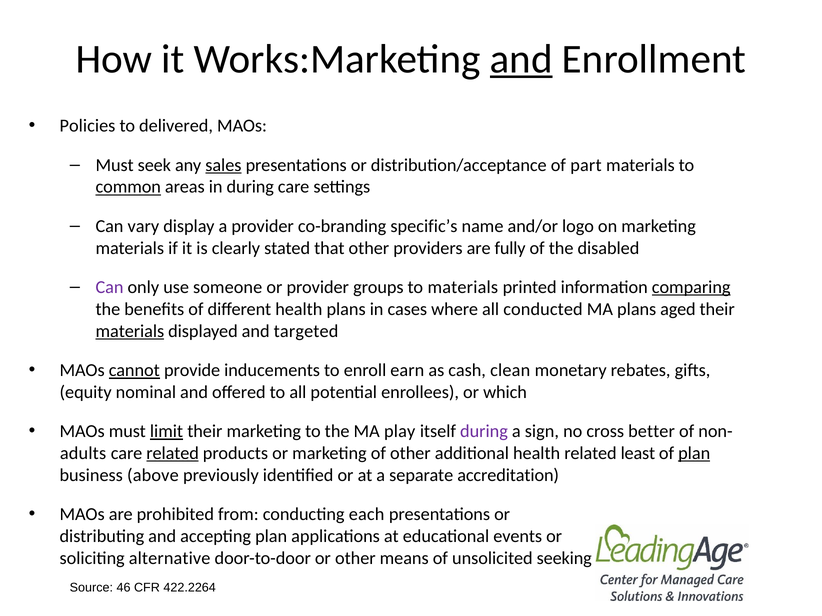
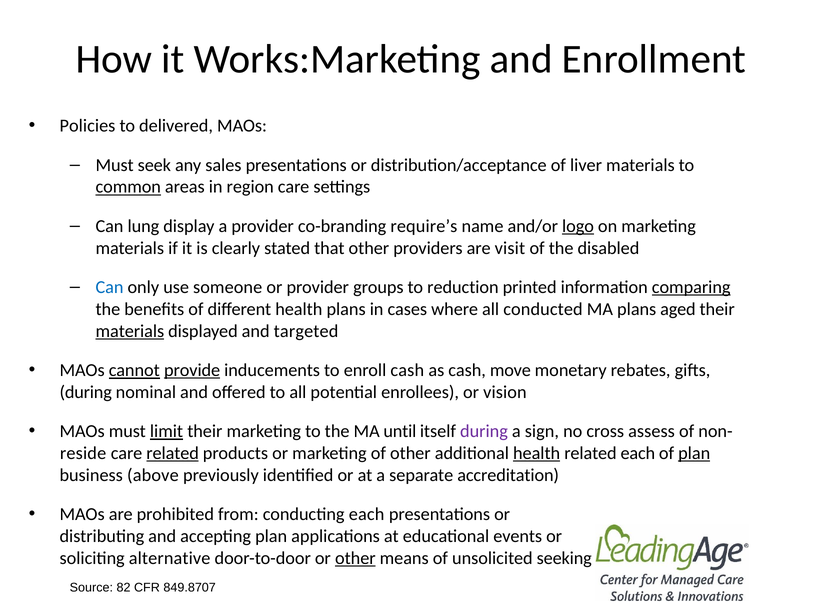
and underline: present -> none (521, 59)
sales underline: present -> none (223, 165)
part: part -> liver (586, 165)
in during: during -> region (250, 187)
vary: vary -> lung (143, 226)
specific’s: specific’s -> require’s (424, 226)
logo underline: none -> present (578, 226)
fully: fully -> visit (510, 248)
Can colour: purple -> blue (110, 288)
to materials: materials -> reduction (463, 288)
provide underline: none -> present (192, 371)
enroll earn: earn -> cash (407, 371)
clean: clean -> move (510, 371)
equity: equity -> during (86, 393)
which: which -> vision (505, 393)
play: play -> until (400, 432)
better: better -> assess (652, 432)
adults: adults -> reside (83, 454)
health underline: none -> present (537, 454)
related least: least -> each (638, 454)
other underline: none -> present (355, 559)
46: 46 -> 82 (124, 588)
422.2264: 422.2264 -> 849.8707 (190, 588)
